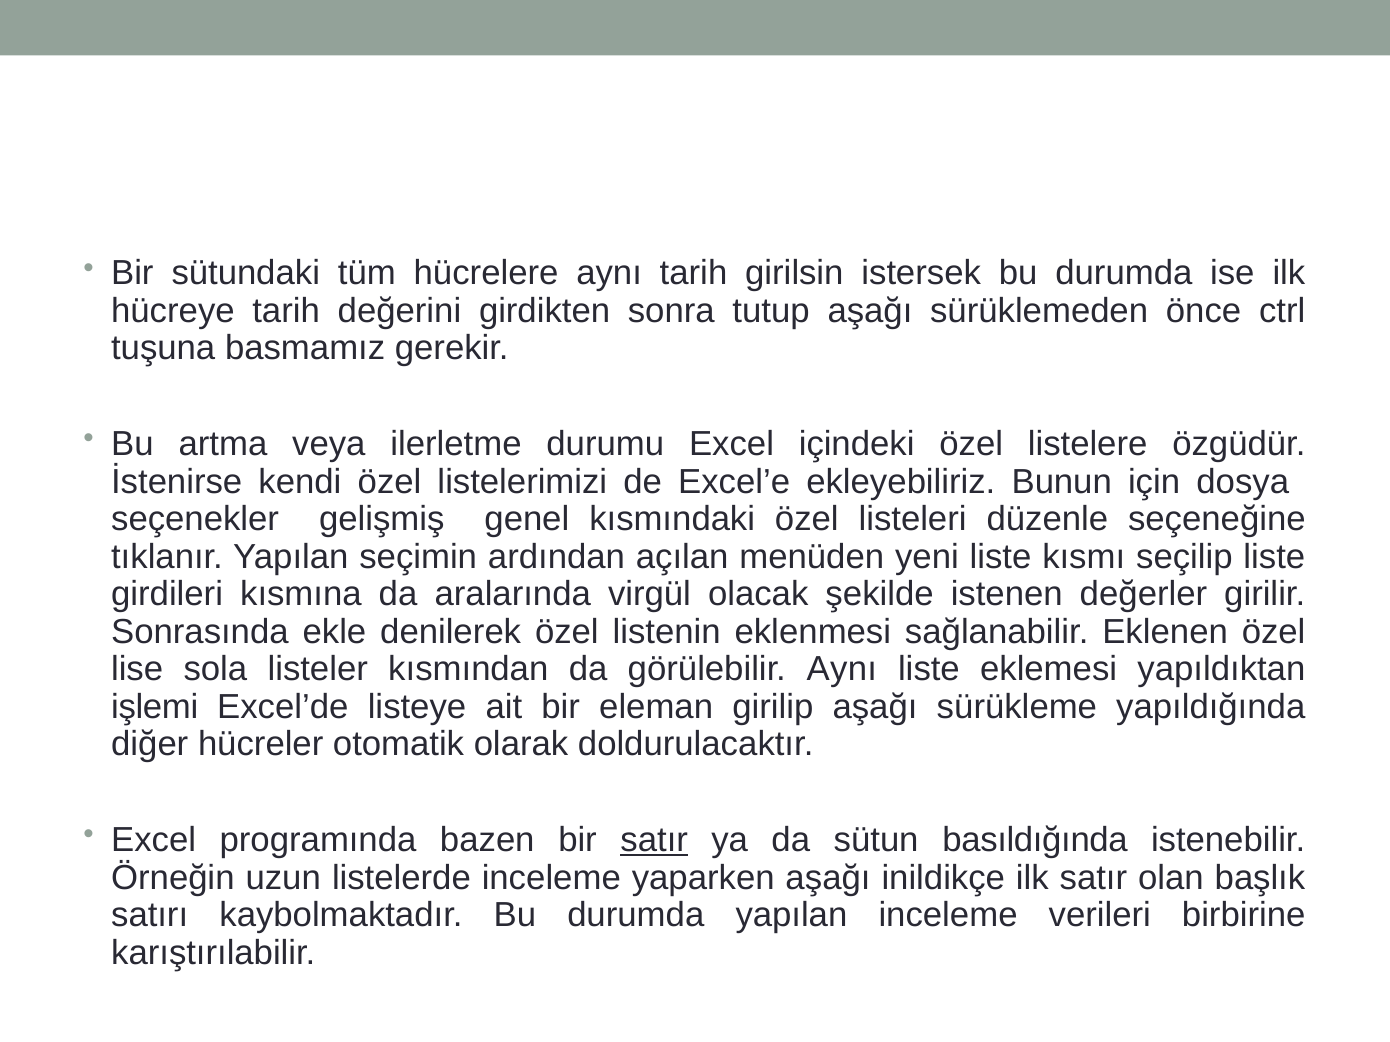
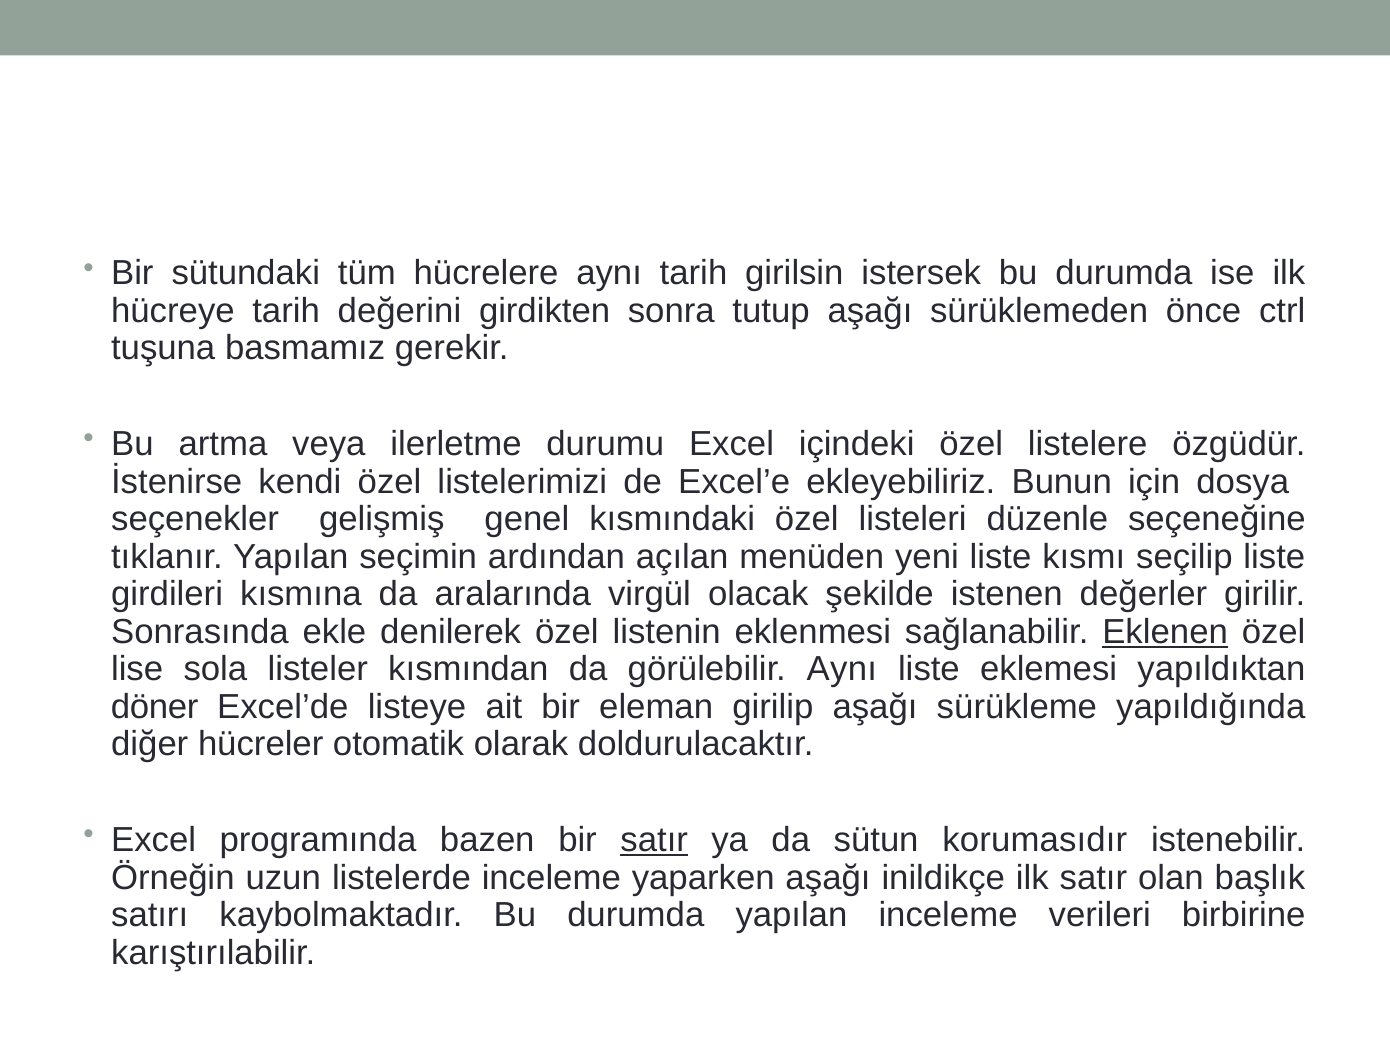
Eklenen underline: none -> present (1165, 632)
işlemi: işlemi -> döner (155, 707)
basıldığında: basıldığında -> korumasıdır (1035, 841)
